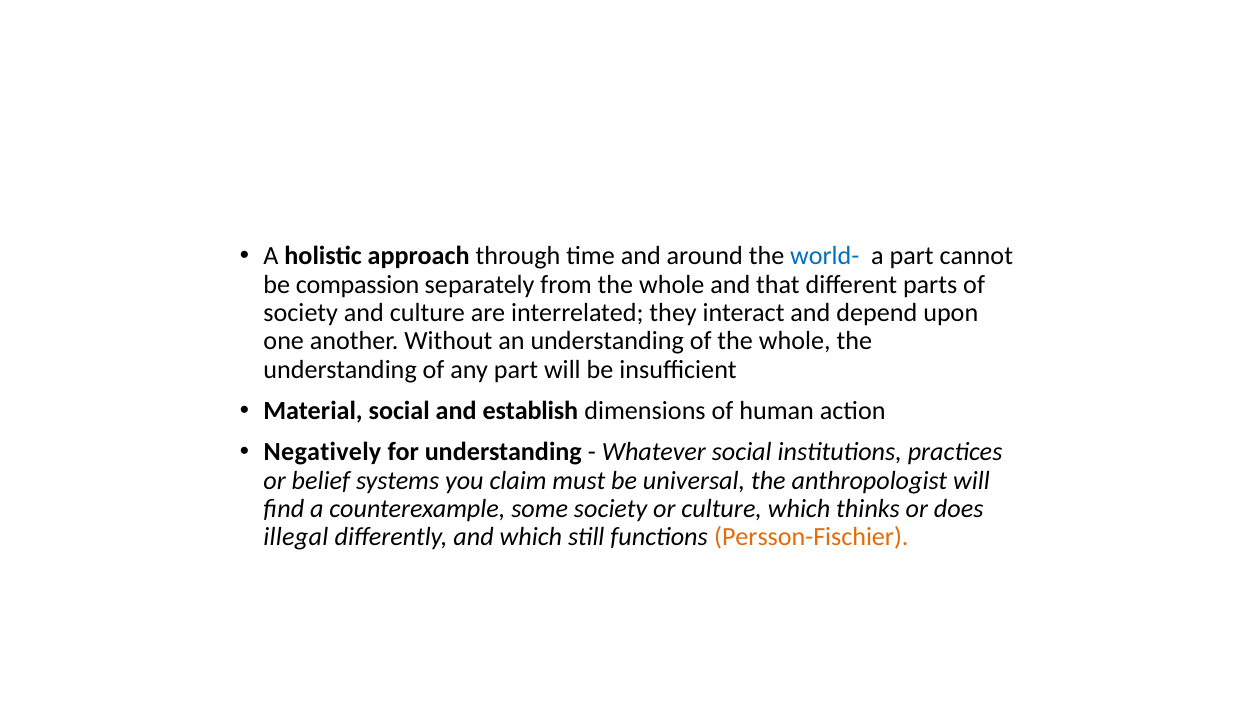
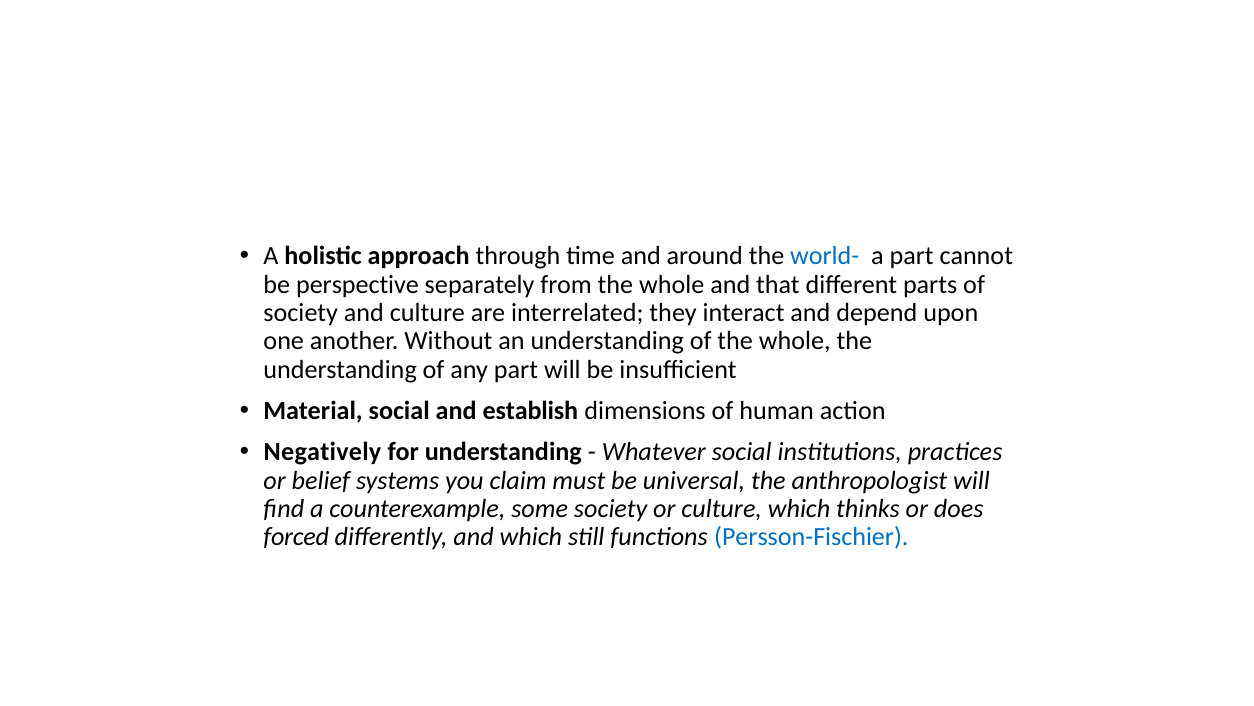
compassion: compassion -> perspective (358, 284)
illegal: illegal -> forced (296, 536)
Persson-Fischier colour: orange -> blue (811, 536)
